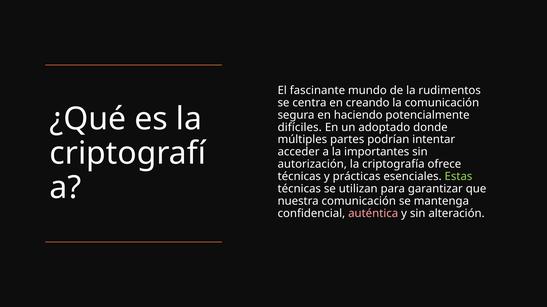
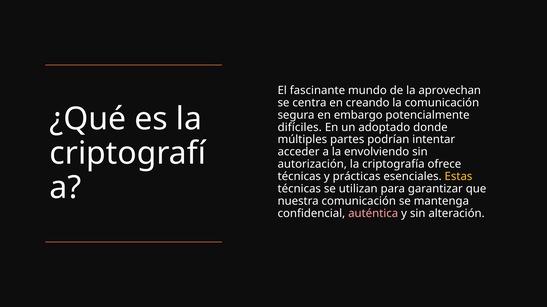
rudimentos: rudimentos -> aprovechan (450, 91)
haciendo: haciendo -> embargo (358, 115)
importantes: importantes -> envolviendo (377, 152)
Estas colour: light green -> yellow (458, 177)
